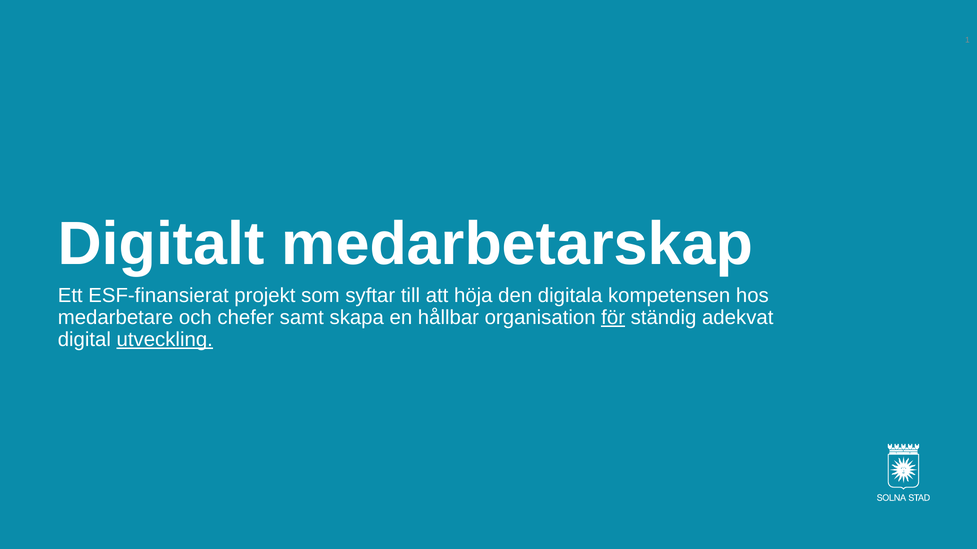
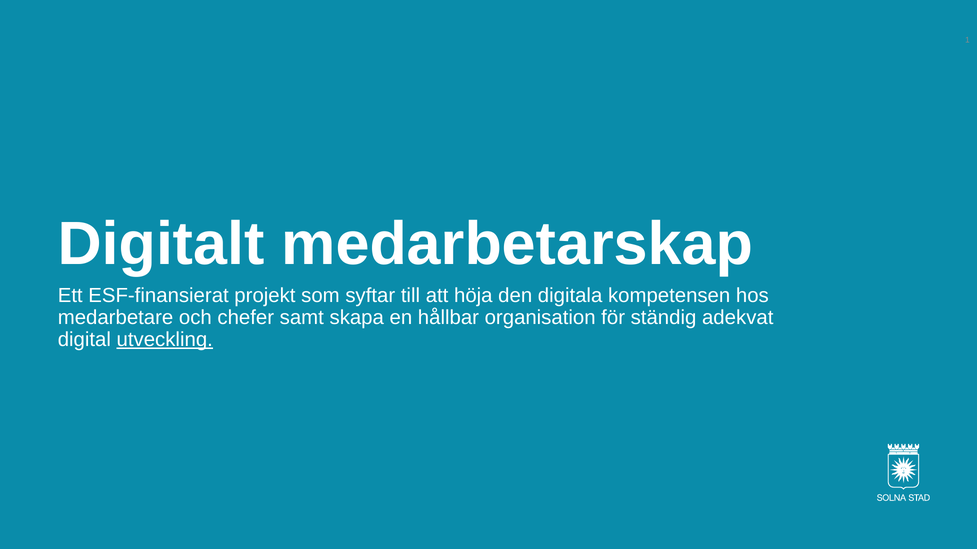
för underline: present -> none (613, 318)
